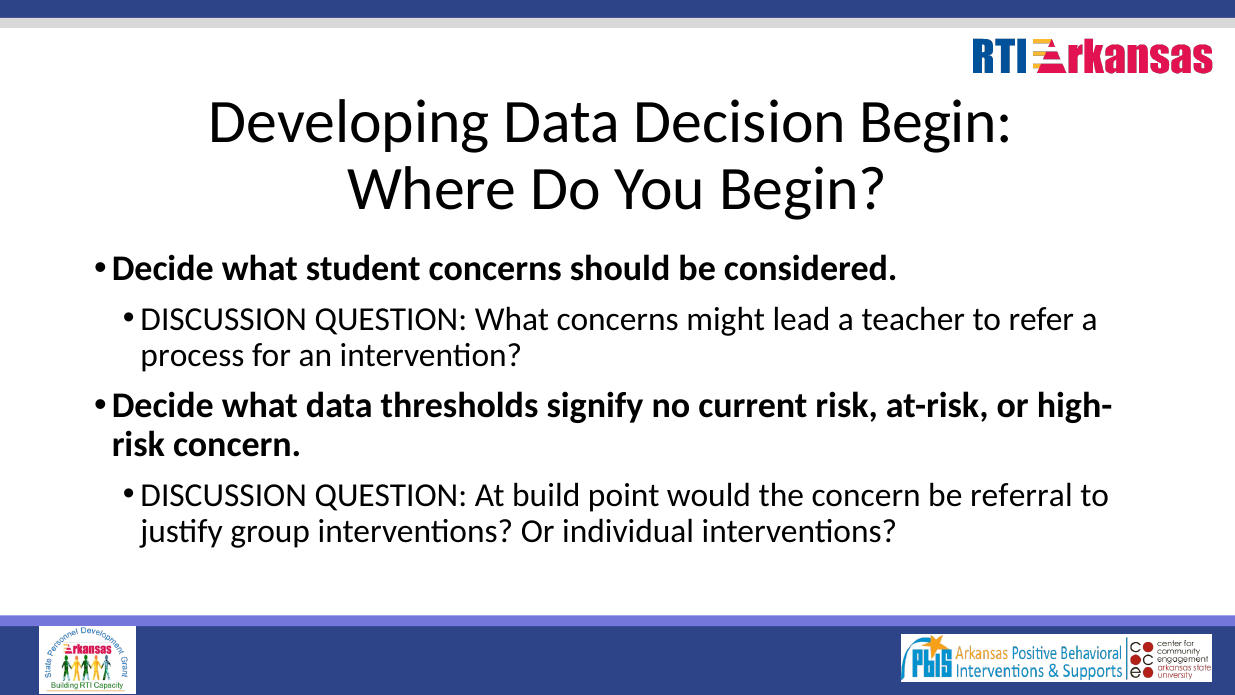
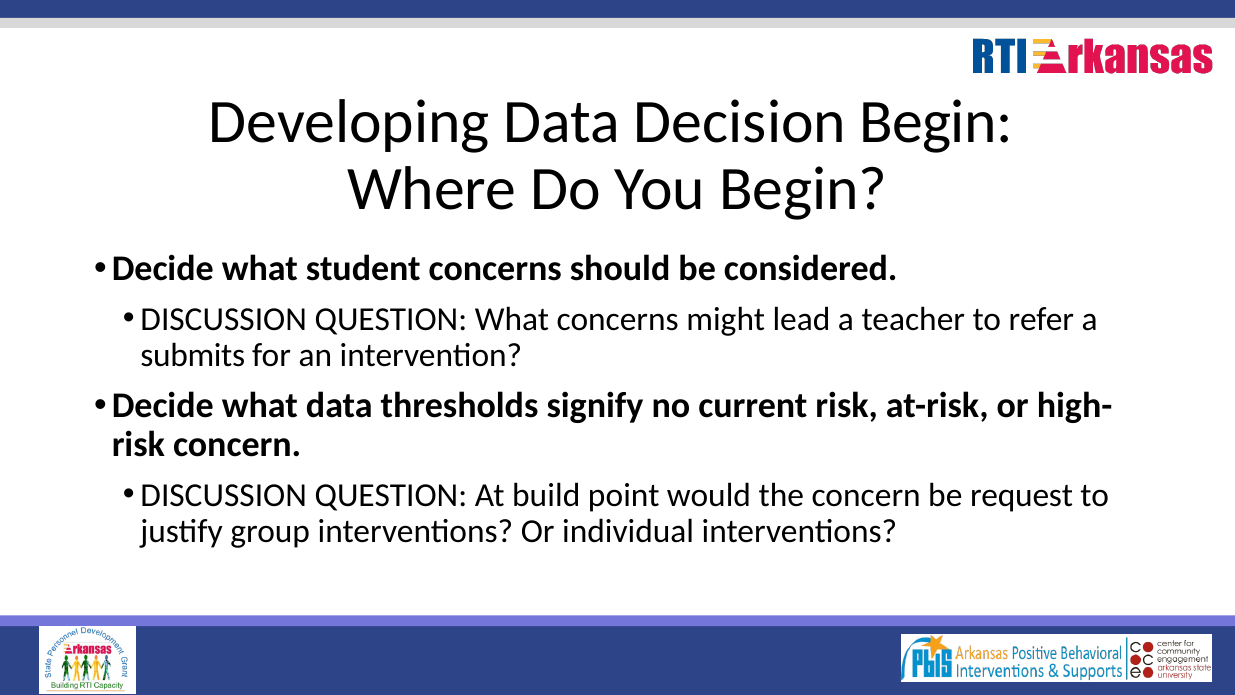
process: process -> submits (193, 355)
referral: referral -> request (1022, 495)
